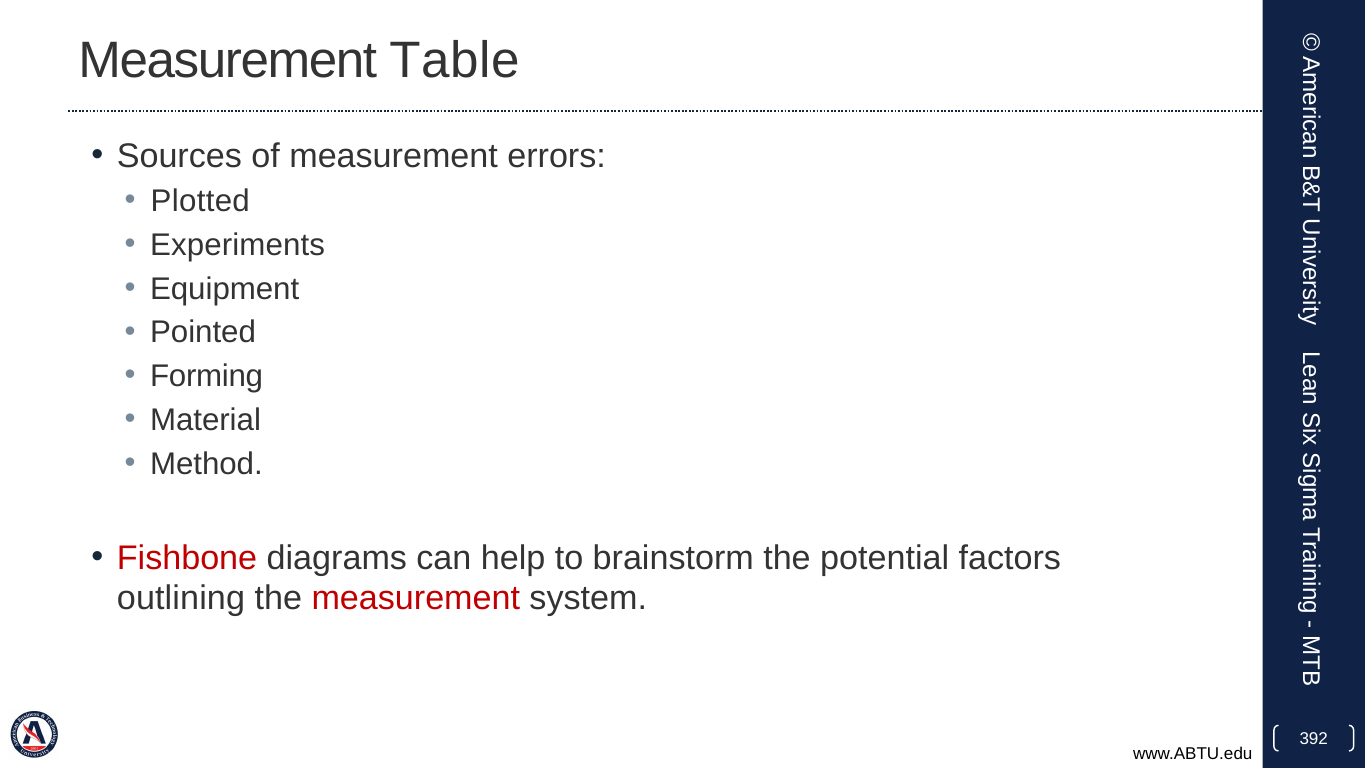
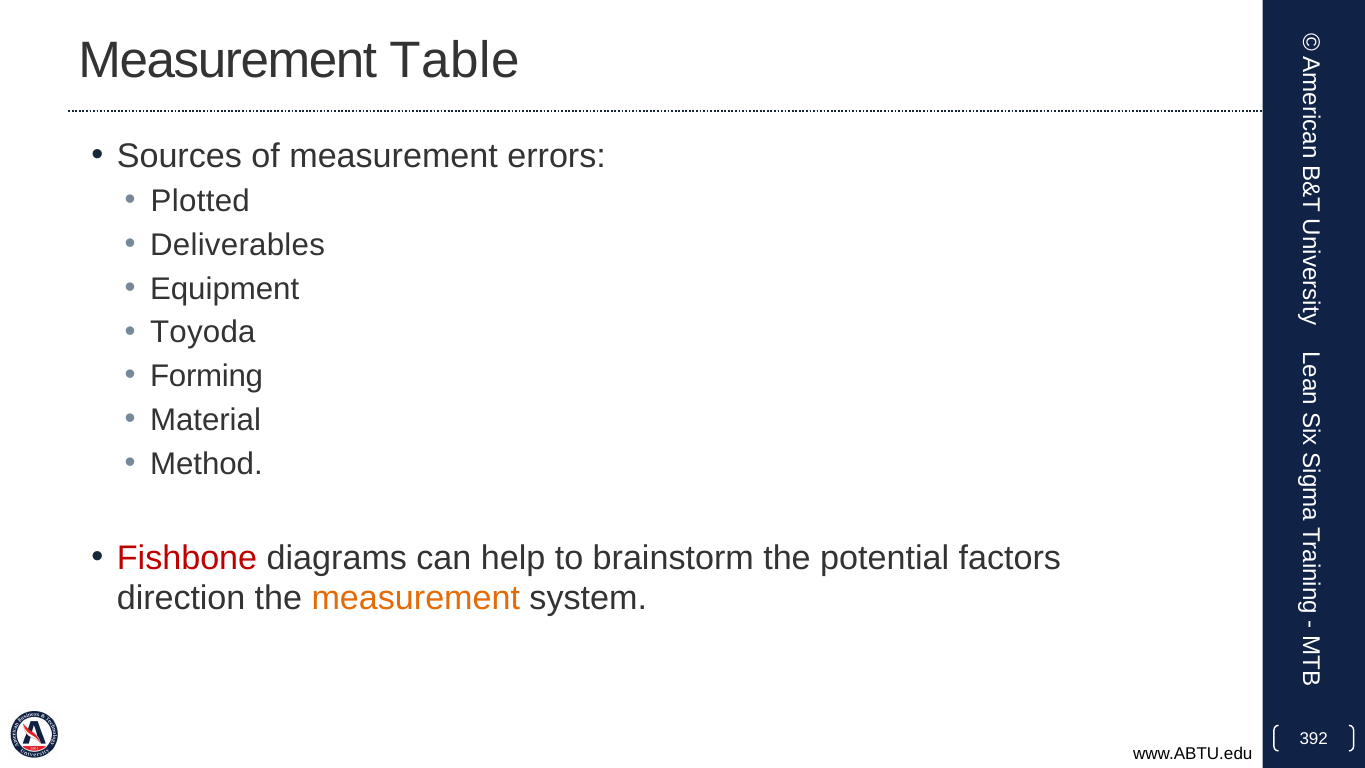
Experiments: Experiments -> Deliverables (238, 245)
Pointed: Pointed -> Toyoda (203, 332)
outlining: outlining -> direction (181, 599)
measurement colour: red -> orange (416, 599)
